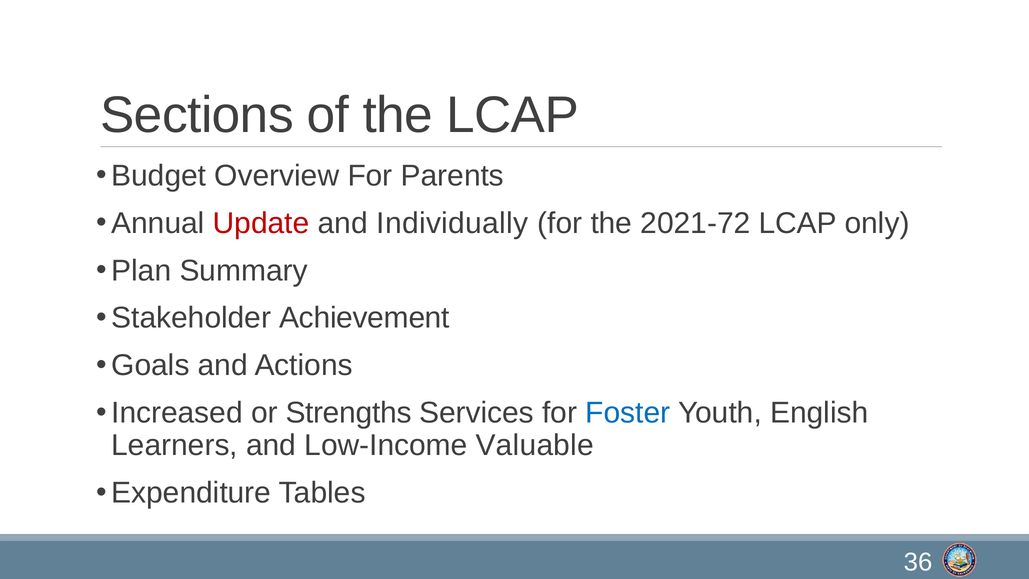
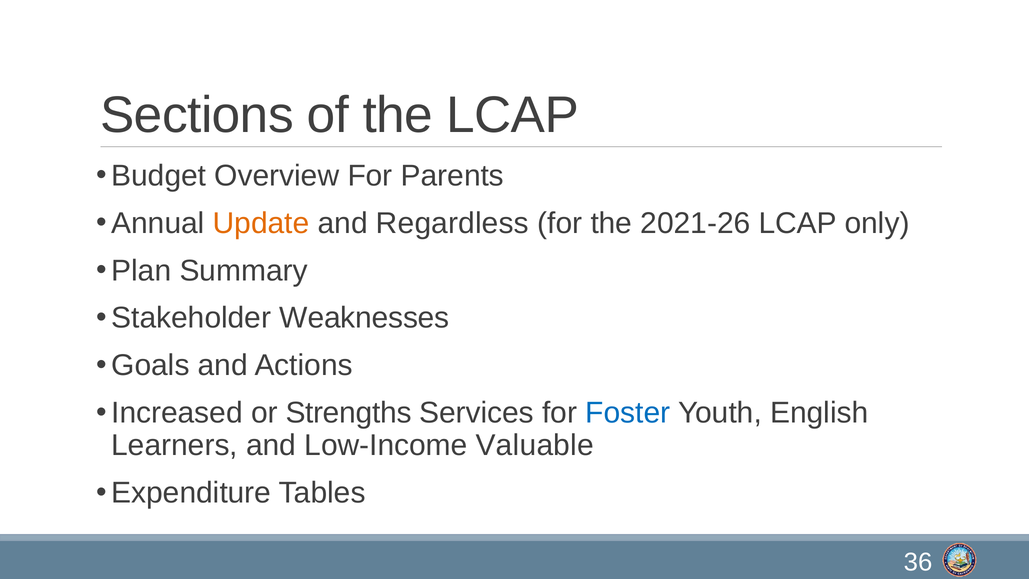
Update colour: red -> orange (261, 223)
Individually: Individually -> Regardless (452, 223)
2021-72: 2021-72 -> 2021-26 (695, 223)
Achievement: Achievement -> Weaknesses (364, 318)
